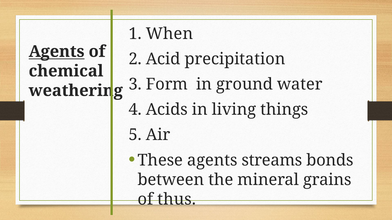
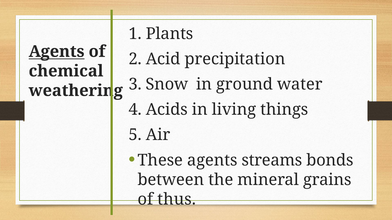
When: When -> Plants (170, 34)
Form: Form -> Snow (167, 85)
